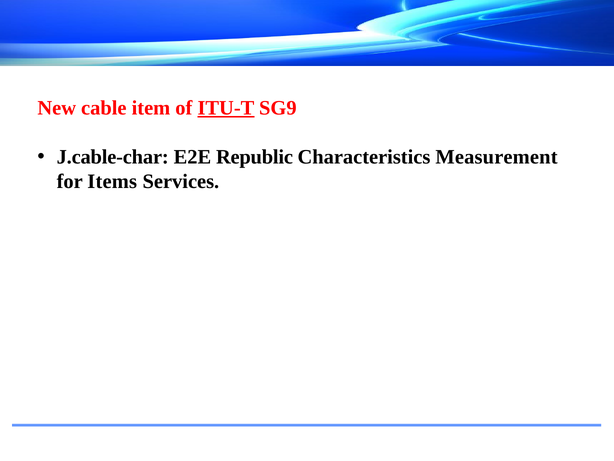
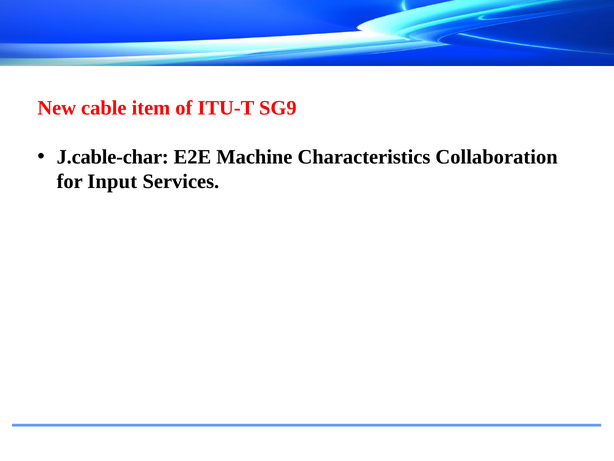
ITU-T underline: present -> none (226, 108)
Republic: Republic -> Machine (254, 157)
Measurement: Measurement -> Collaboration (497, 157)
Items: Items -> Input (112, 182)
